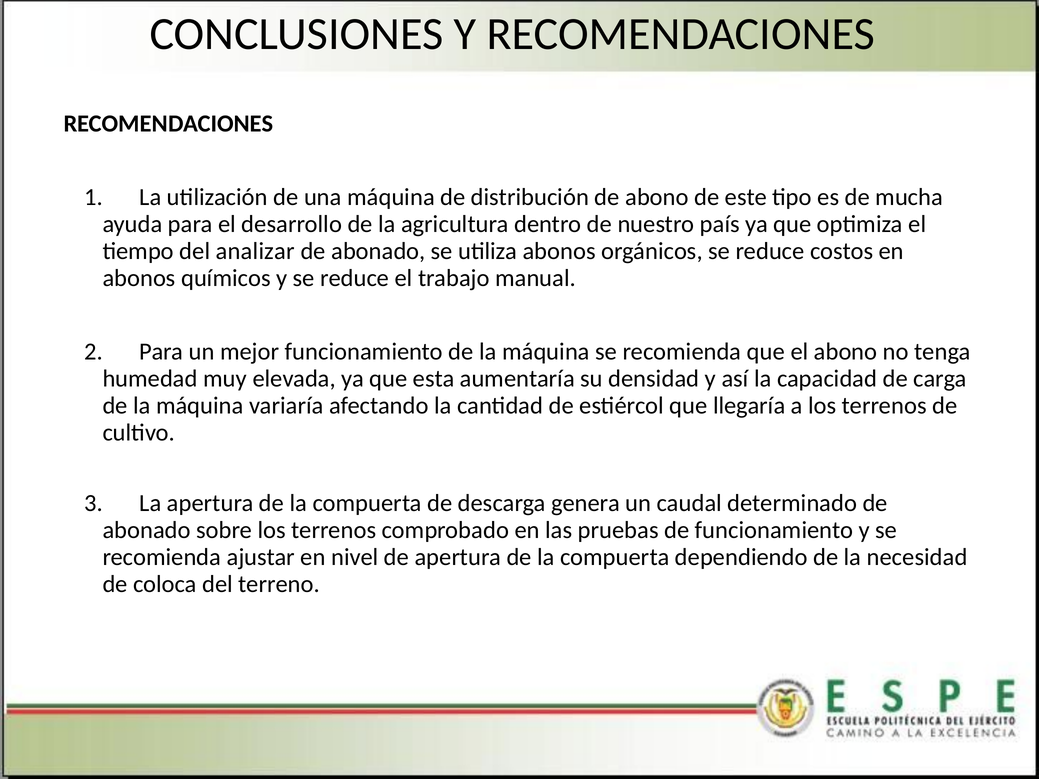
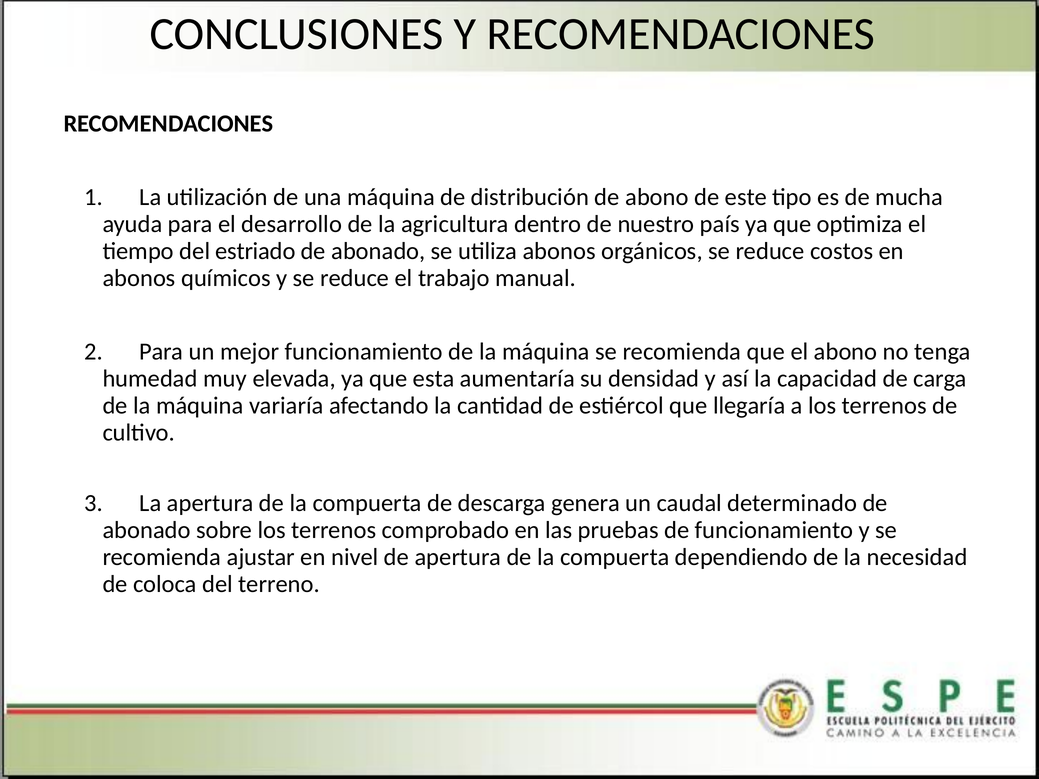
analizar: analizar -> estriado (255, 251)
